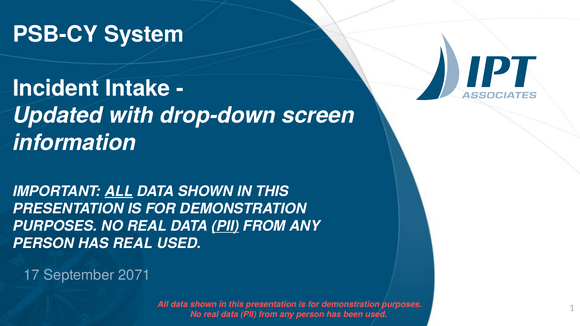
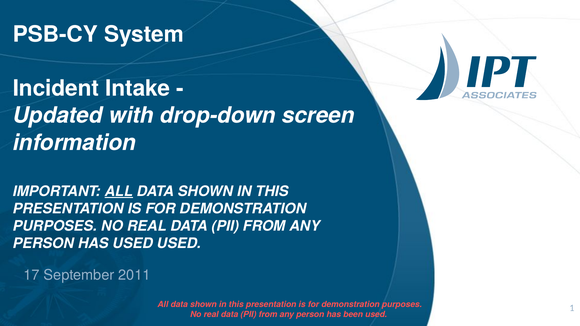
PII underline: present -> none (225, 226)
HAS REAL: REAL -> USED (133, 244)
2071: 2071 -> 2011 (134, 275)
